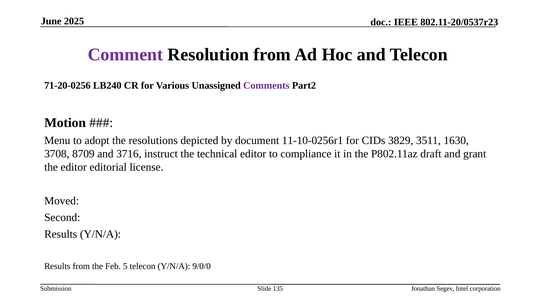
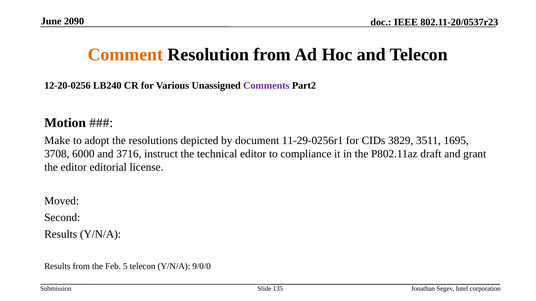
2025: 2025 -> 2090 (74, 21)
Comment colour: purple -> orange (125, 55)
71-20-0256: 71-20-0256 -> 12-20-0256 (67, 86)
Menu: Menu -> Make (57, 141)
11-10-0256r1: 11-10-0256r1 -> 11-29-0256r1 (313, 141)
1630: 1630 -> 1695 (456, 141)
8709: 8709 -> 6000 (83, 154)
